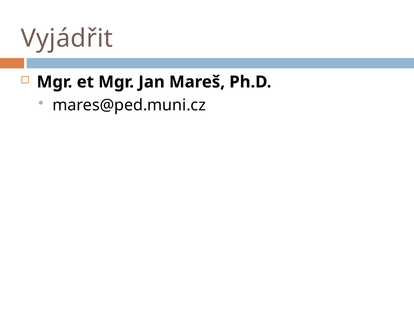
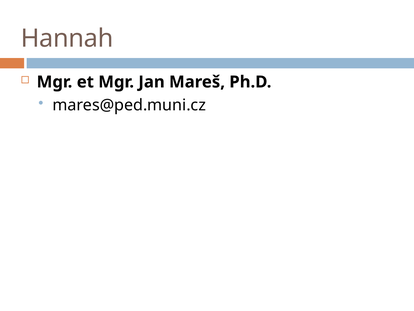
Vyjádřit: Vyjádřit -> Hannah (67, 39)
